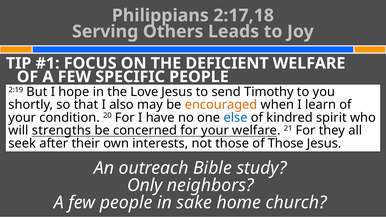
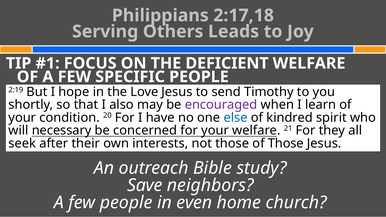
encouraged colour: orange -> purple (221, 105)
strengths: strengths -> necessary (62, 131)
Only: Only -> Save (145, 185)
sake: sake -> even (194, 203)
